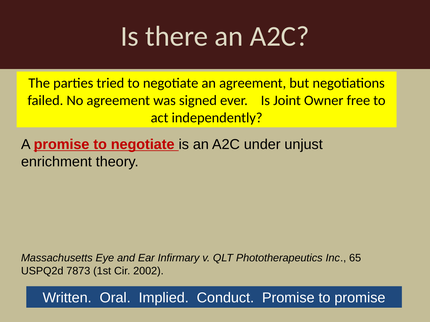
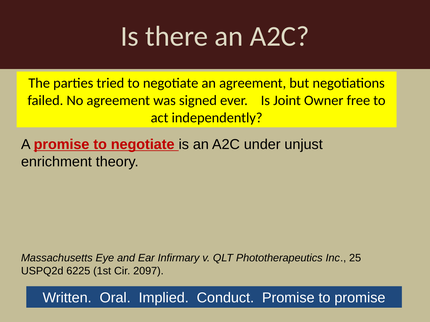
65: 65 -> 25 (355, 258)
7873: 7873 -> 6225 (78, 271)
2002: 2002 -> 2097 (148, 271)
